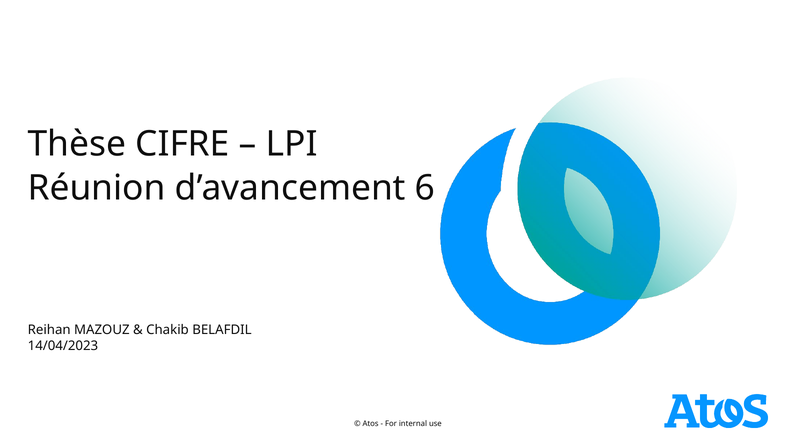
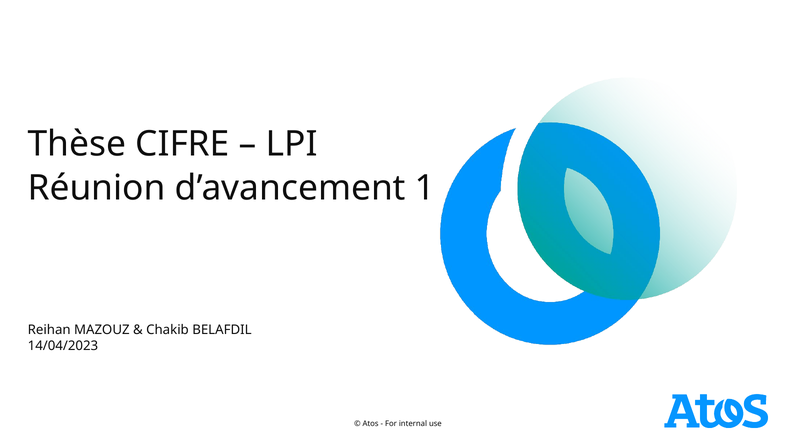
6: 6 -> 1 (425, 188)
